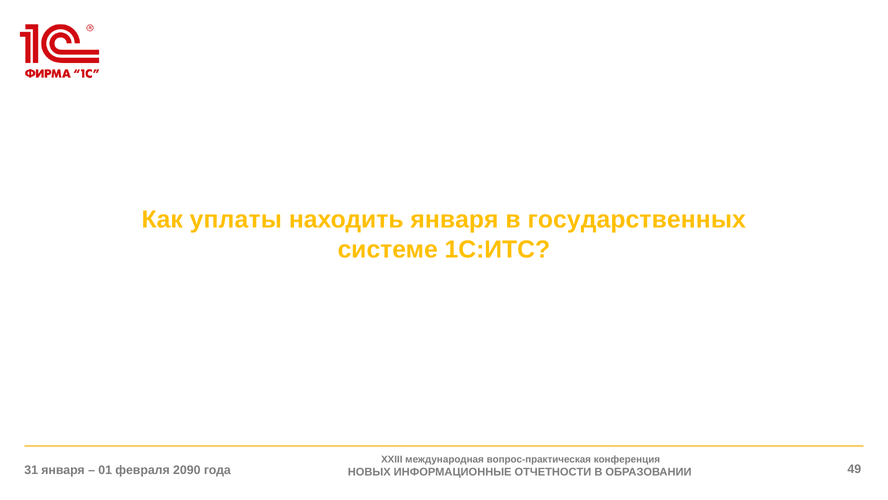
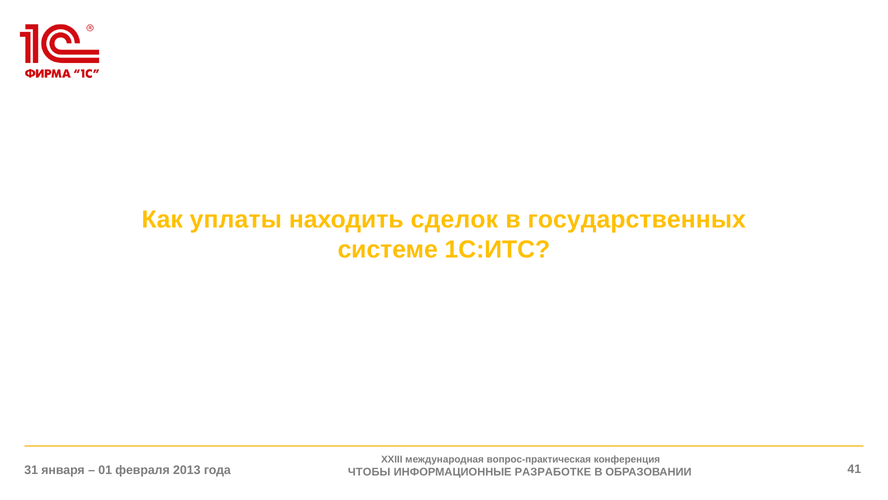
находить января: января -> сделок (454, 220)
2090: 2090 -> 2013 (187, 470)
НОВЫХ: НОВЫХ -> ЧТОБЫ (369, 472)
ОТЧЕТНОСТИ: ОТЧЕТНОСТИ -> РАЗРАБОТКЕ (553, 472)
49: 49 -> 41 (854, 469)
